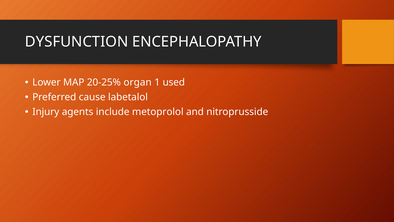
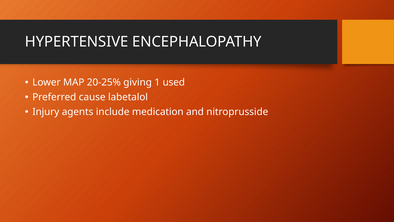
DYSFUNCTION: DYSFUNCTION -> HYPERTENSIVE (77, 42)
organ: organ -> giving (138, 82)
metoprolol: metoprolol -> medication (158, 112)
